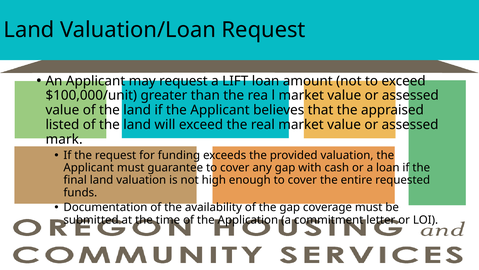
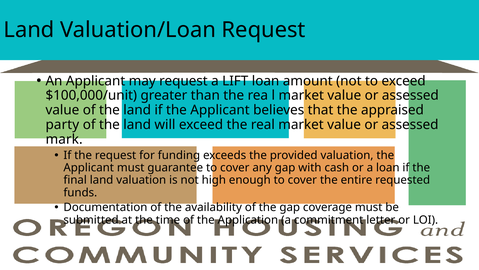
listed: listed -> party (62, 124)
